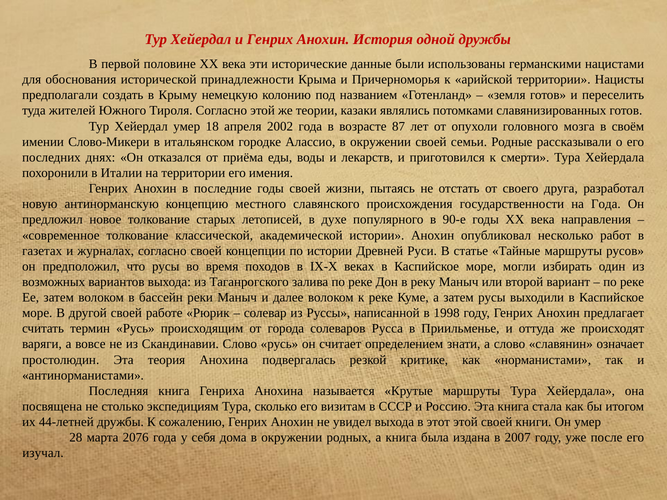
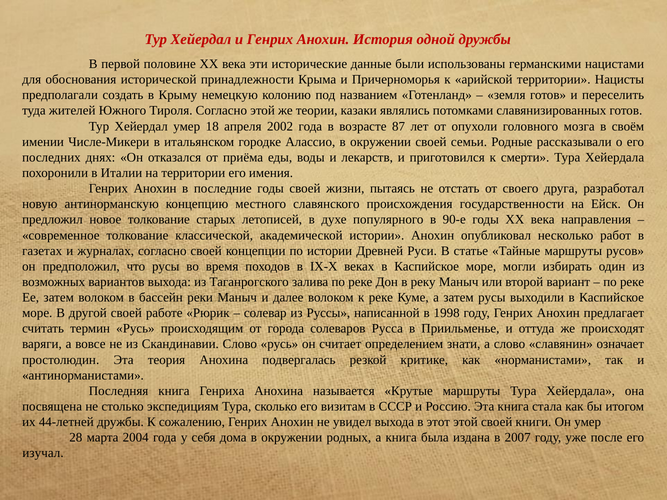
Слово-Микери: Слово-Микери -> Числе-Микери (109, 142)
на Года: Года -> Ейск (606, 204)
2076: 2076 -> 2004 (136, 438)
